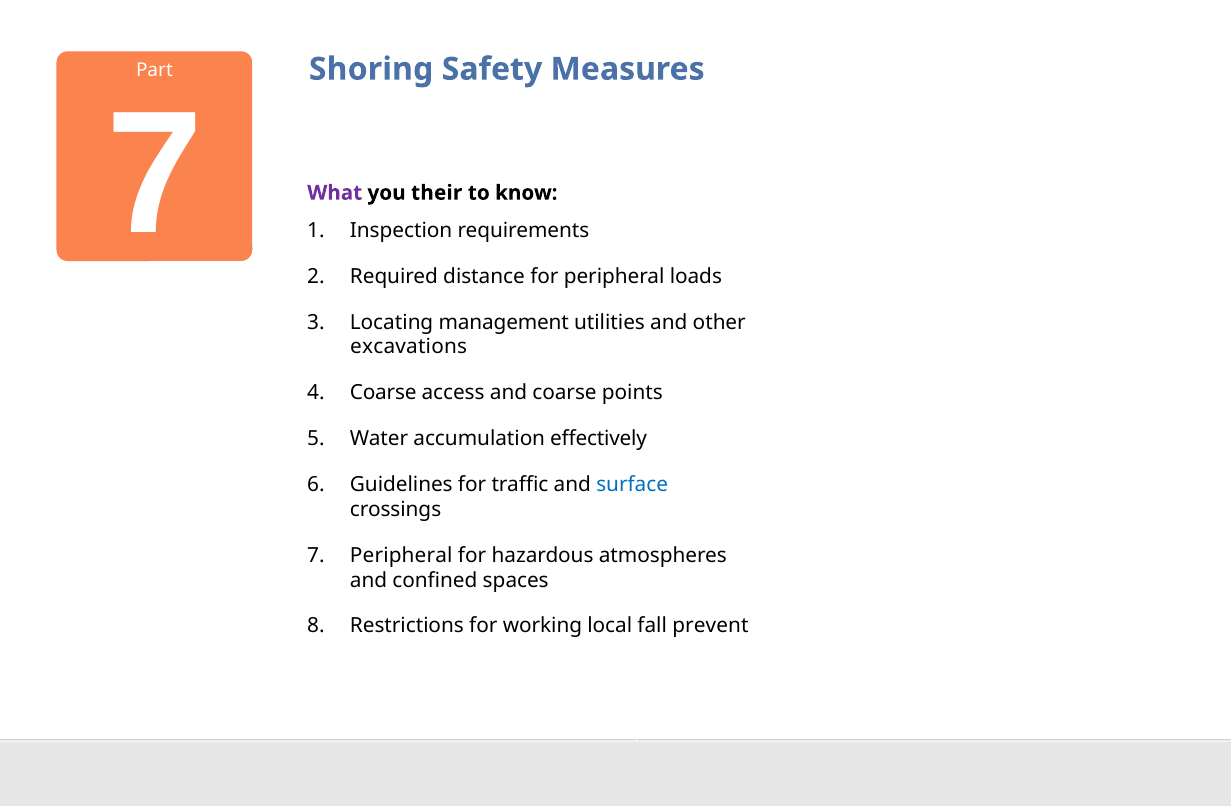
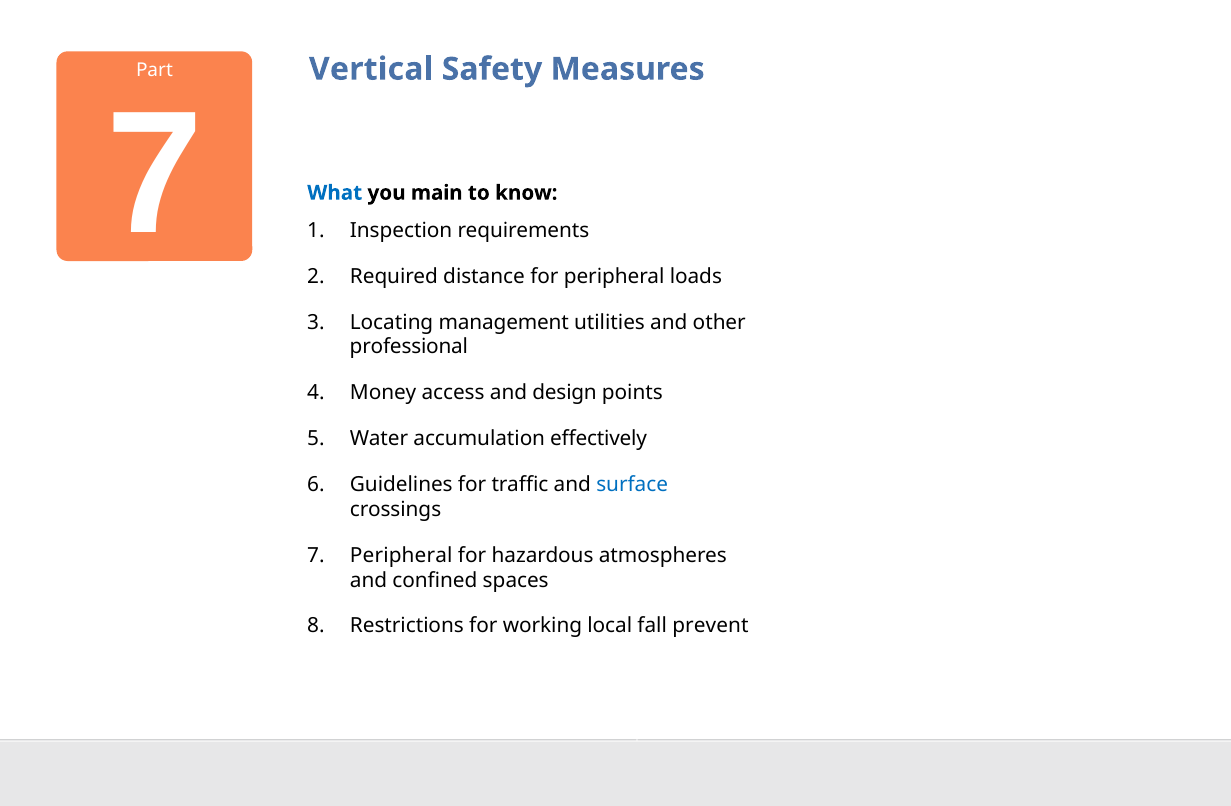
Shoring: Shoring -> Vertical (371, 69)
What colour: purple -> blue (335, 193)
their: their -> main (437, 193)
excavations: excavations -> professional (409, 347)
Coarse: Coarse -> Money (383, 393)
and coarse: coarse -> design (565, 393)
